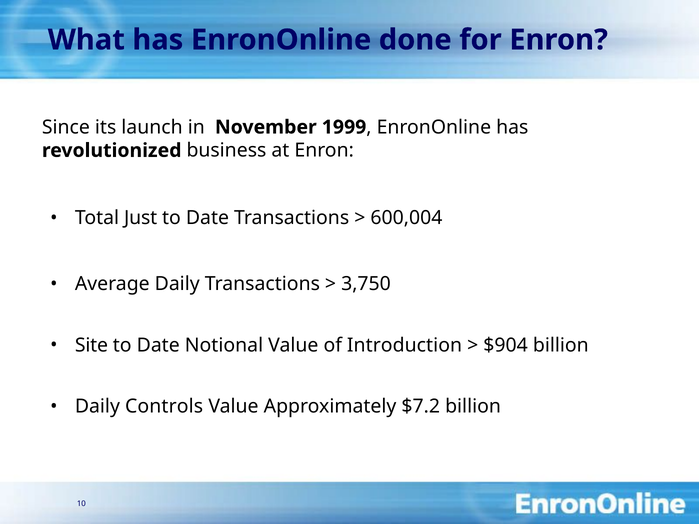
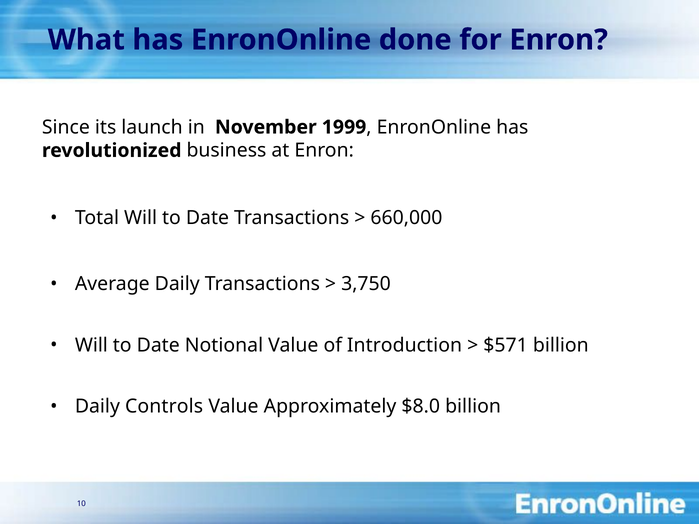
Total Just: Just -> Will (141, 218)
600,004: 600,004 -> 660,000 (406, 218)
Site: Site -> Will (91, 345)
$904: $904 -> $571 (506, 345)
$7.2: $7.2 -> $8.0 (421, 407)
